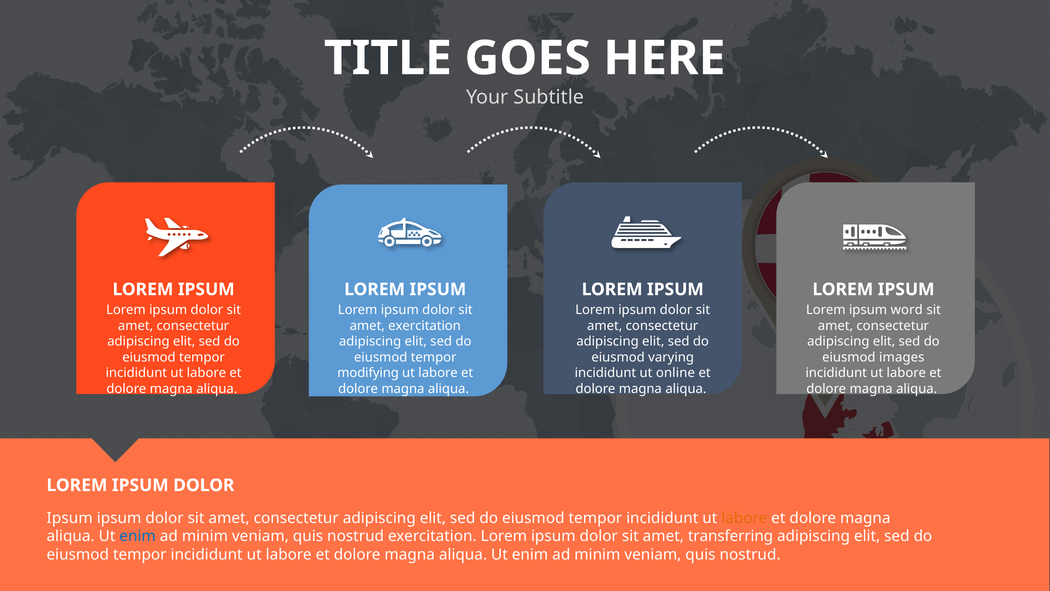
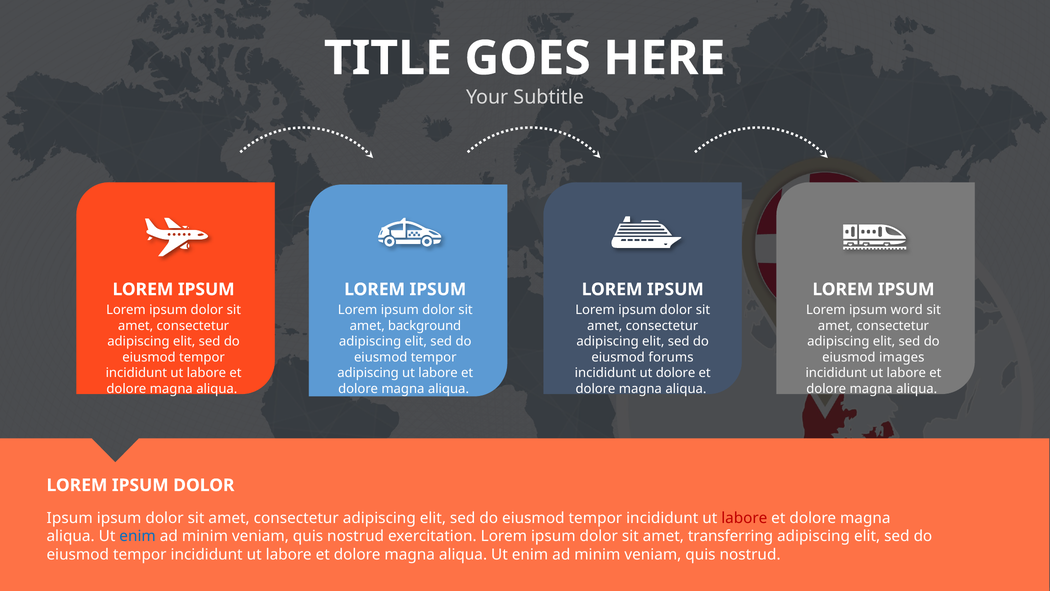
amet exercitation: exercitation -> background (425, 326)
varying: varying -> forums (671, 357)
modifying: modifying -> adipiscing (368, 373)
ut online: online -> dolore (676, 373)
labore colour: orange -> red (744, 518)
